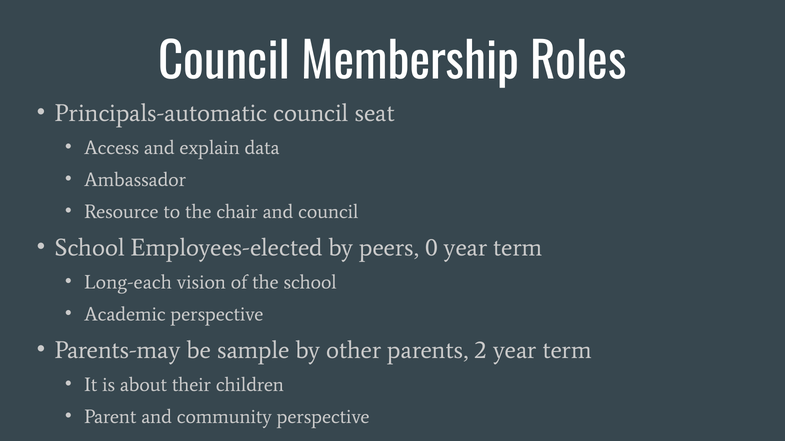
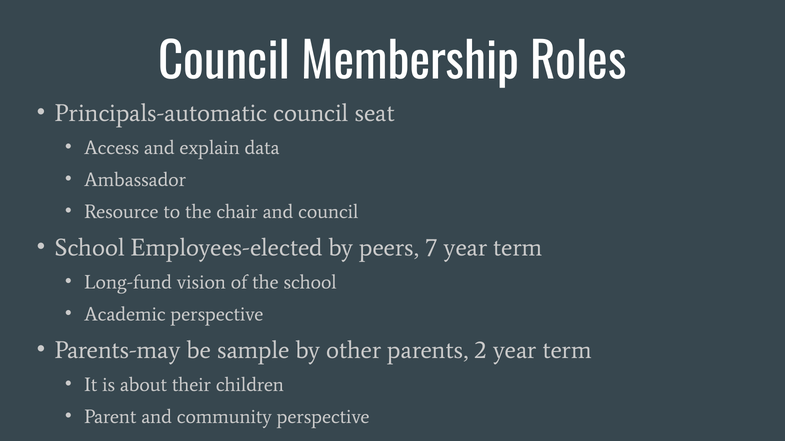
0: 0 -> 7 (431, 248)
Long-each: Long-each -> Long-fund (128, 283)
